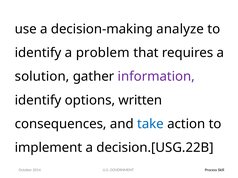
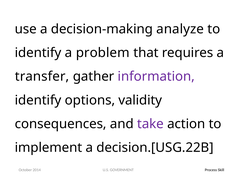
solution: solution -> transfer (42, 77)
written: written -> validity (140, 100)
take colour: blue -> purple (150, 124)
